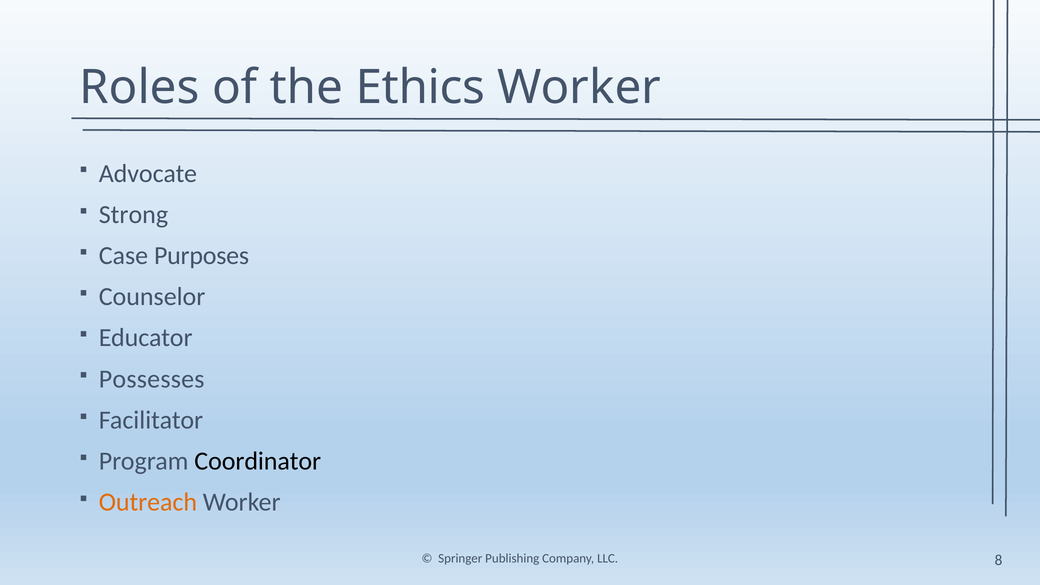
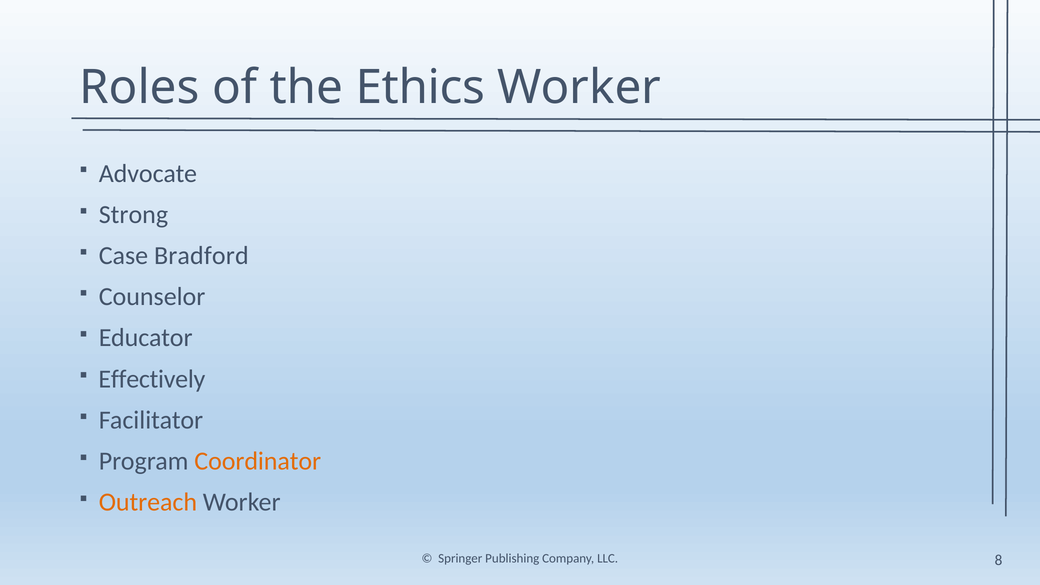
Purposes: Purposes -> Bradford (201, 256)
Possesses: Possesses -> Effectively (152, 379)
Coordinator colour: black -> orange (258, 461)
